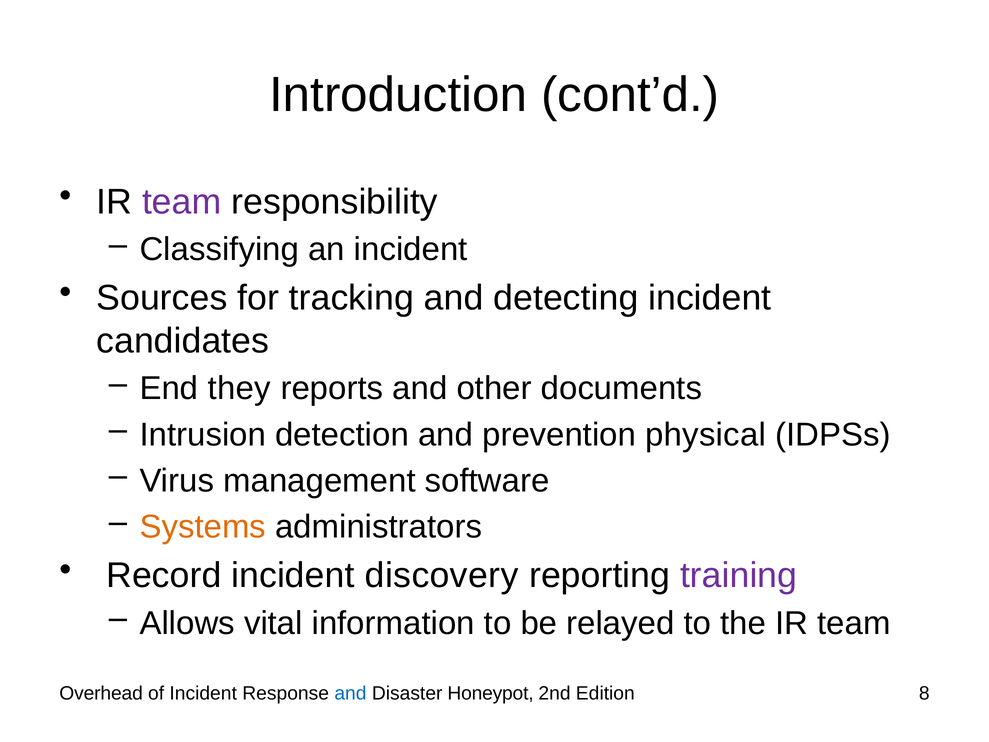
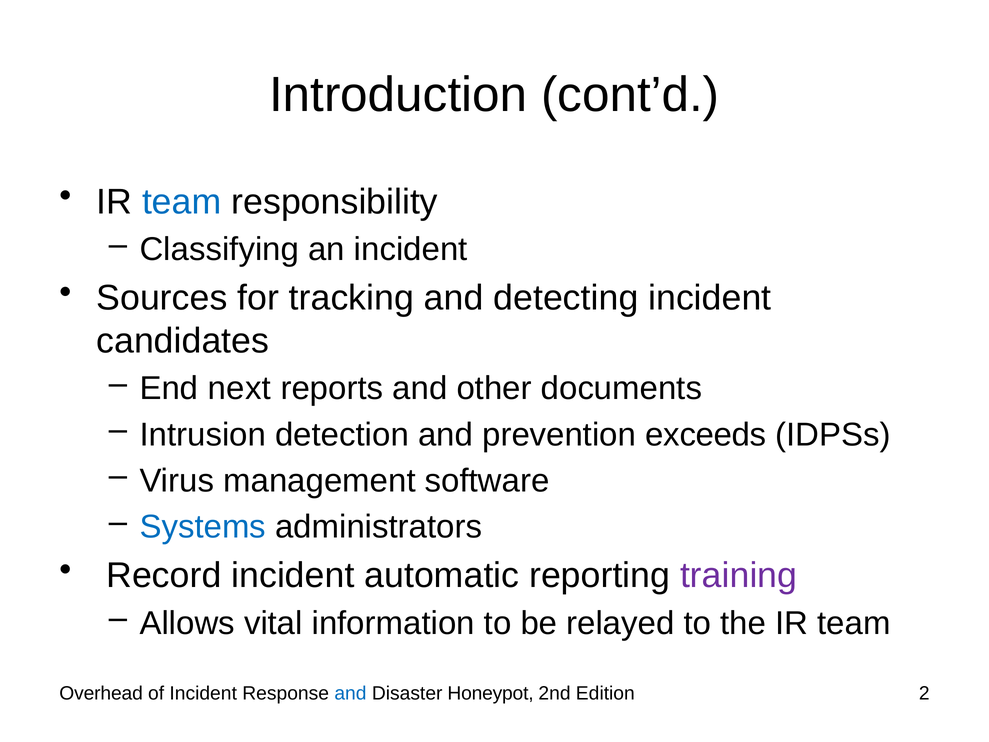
team colour: purple -> blue (182, 202)
they: they -> next (239, 388)
physical: physical -> exceeds (706, 435)
Systems colour: orange -> blue (203, 527)
discovery: discovery -> automatic (442, 575)
8: 8 -> 2 (924, 693)
